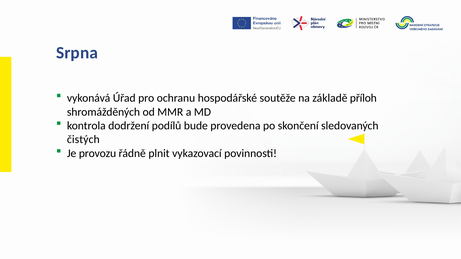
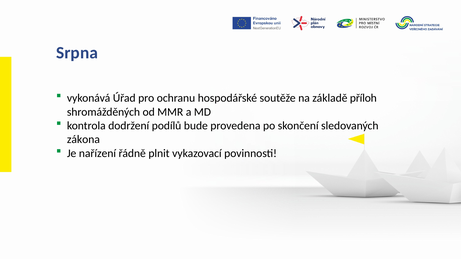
čistých: čistých -> zákona (83, 140)
provozu: provozu -> nařízení (97, 154)
